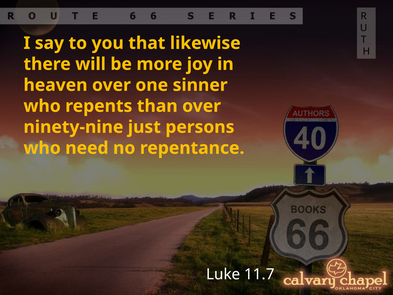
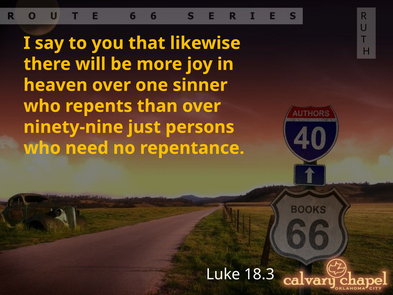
11.7: 11.7 -> 18.3 (259, 274)
